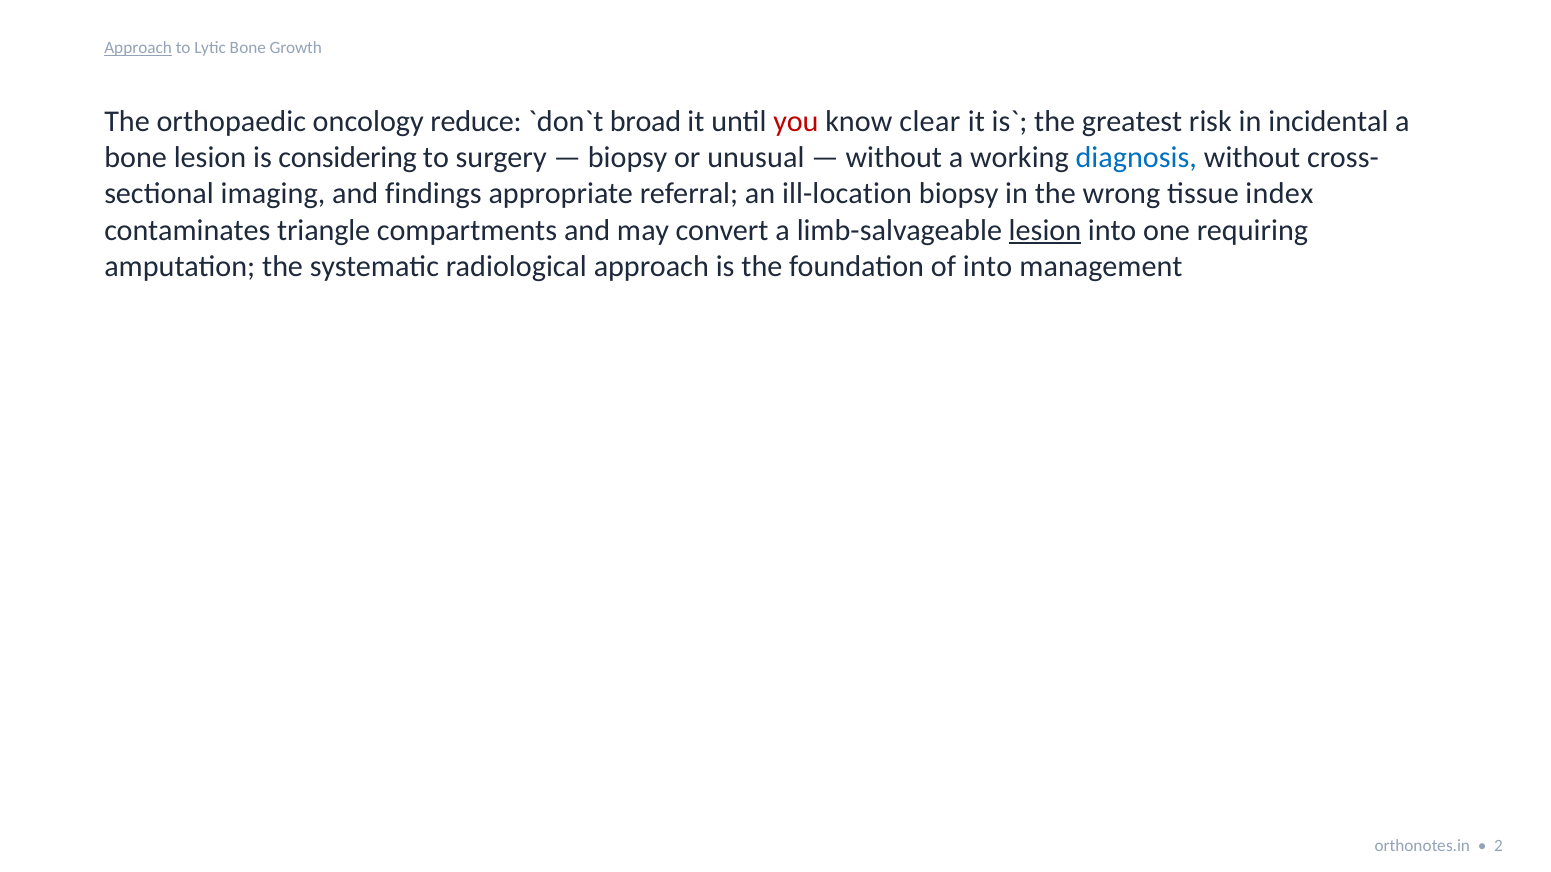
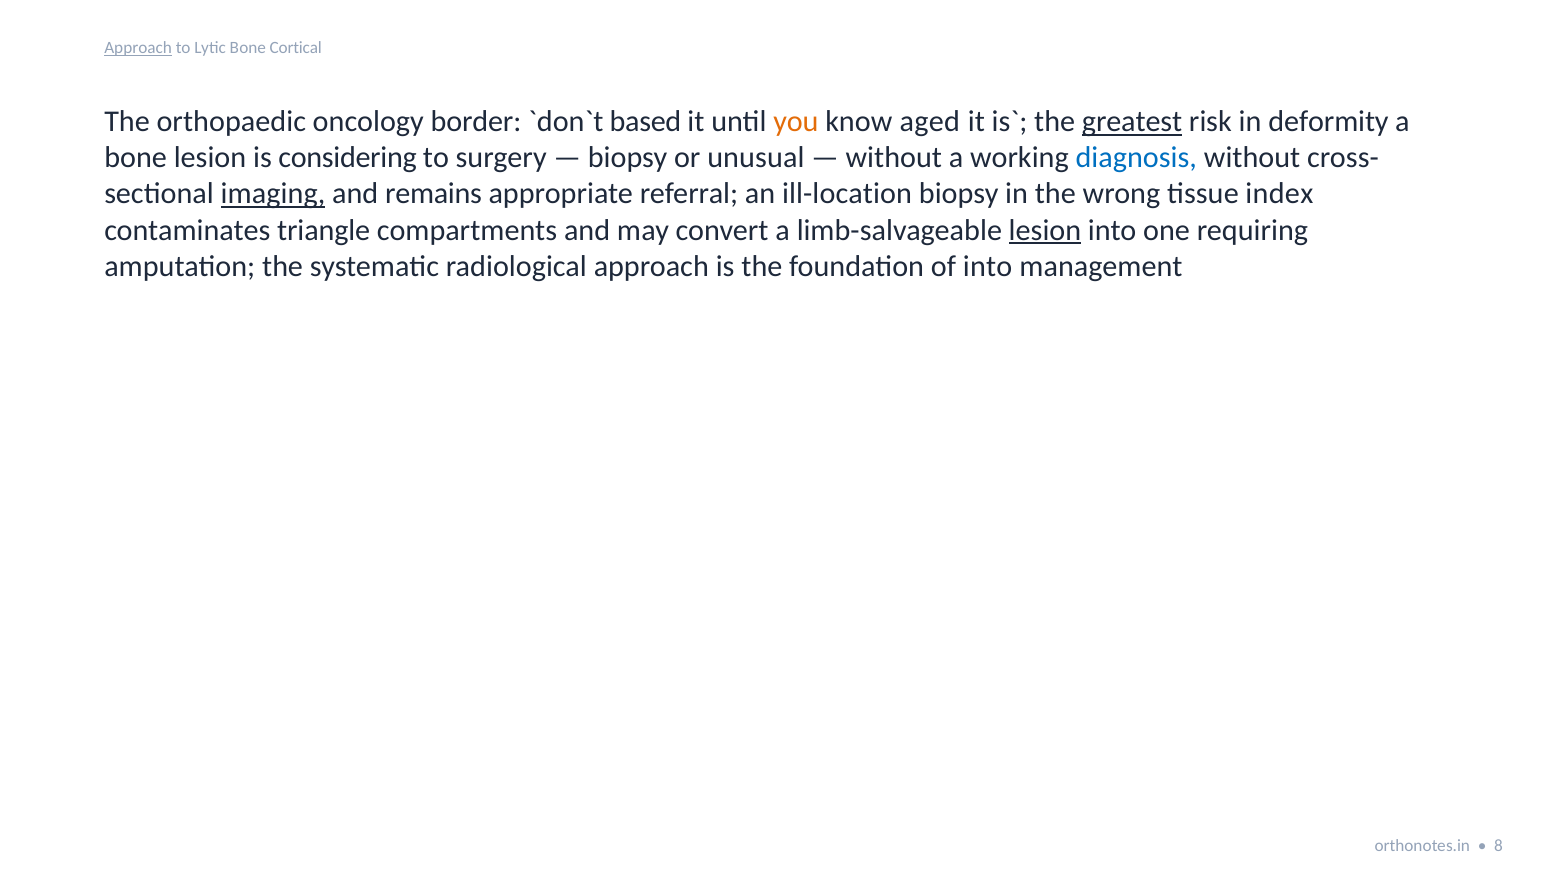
Growth: Growth -> Cortical (296, 48)
reduce: reduce -> border (476, 122)
broad: broad -> based (645, 122)
you colour: red -> orange (796, 122)
clear: clear -> aged (930, 122)
greatest underline: none -> present (1132, 122)
incidental: incidental -> deformity (1329, 122)
imaging underline: none -> present (273, 194)
findings: findings -> remains (434, 194)
2: 2 -> 8 (1499, 846)
